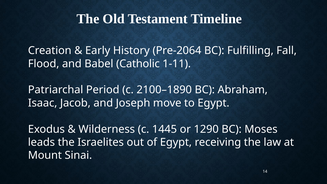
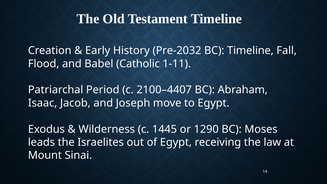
Pre-2064: Pre-2064 -> Pre-2032 (177, 51)
BC Fulfilling: Fulfilling -> Timeline (250, 51)
2100–1890: 2100–1890 -> 2100–4407 (164, 90)
